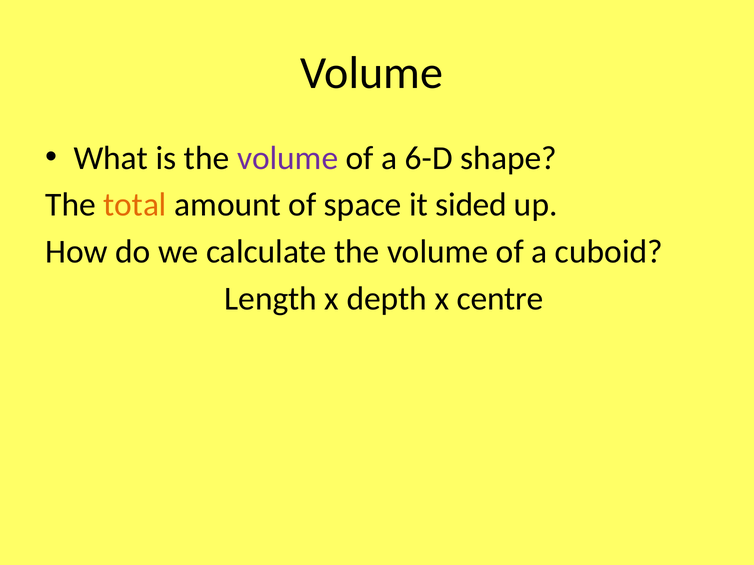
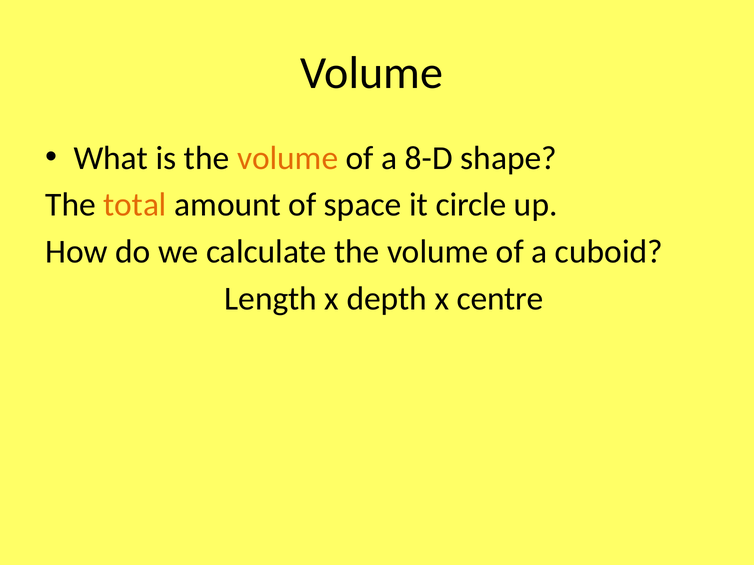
volume colour: purple -> orange (288, 158)
6-D: 6-D -> 8-D (429, 158)
sided: sided -> circle (471, 205)
